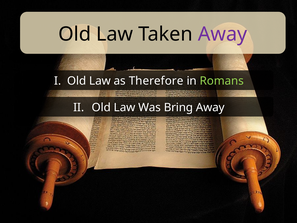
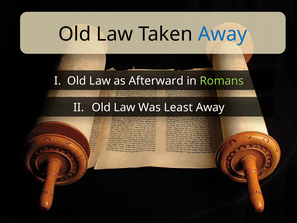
Away colour: purple -> blue (223, 34)
Therefore: Therefore -> Afterward (156, 81)
Bring: Bring -> Least (178, 107)
